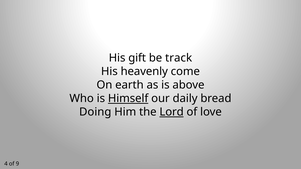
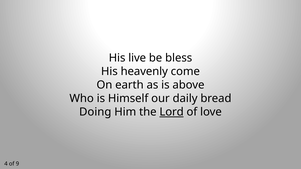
gift: gift -> live (137, 58)
track: track -> bless (179, 58)
Himself underline: present -> none (128, 99)
